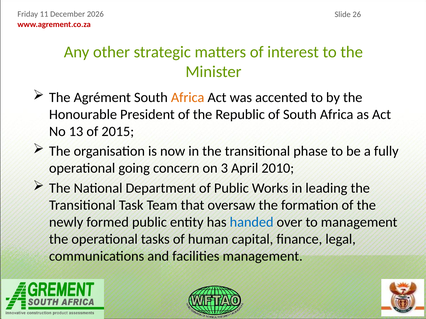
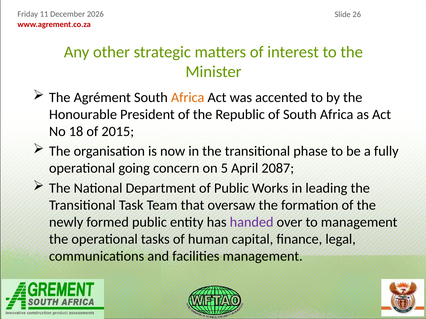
13: 13 -> 18 (76, 132)
3: 3 -> 5 (224, 169)
2010: 2010 -> 2087 (278, 169)
handed colour: blue -> purple (252, 223)
